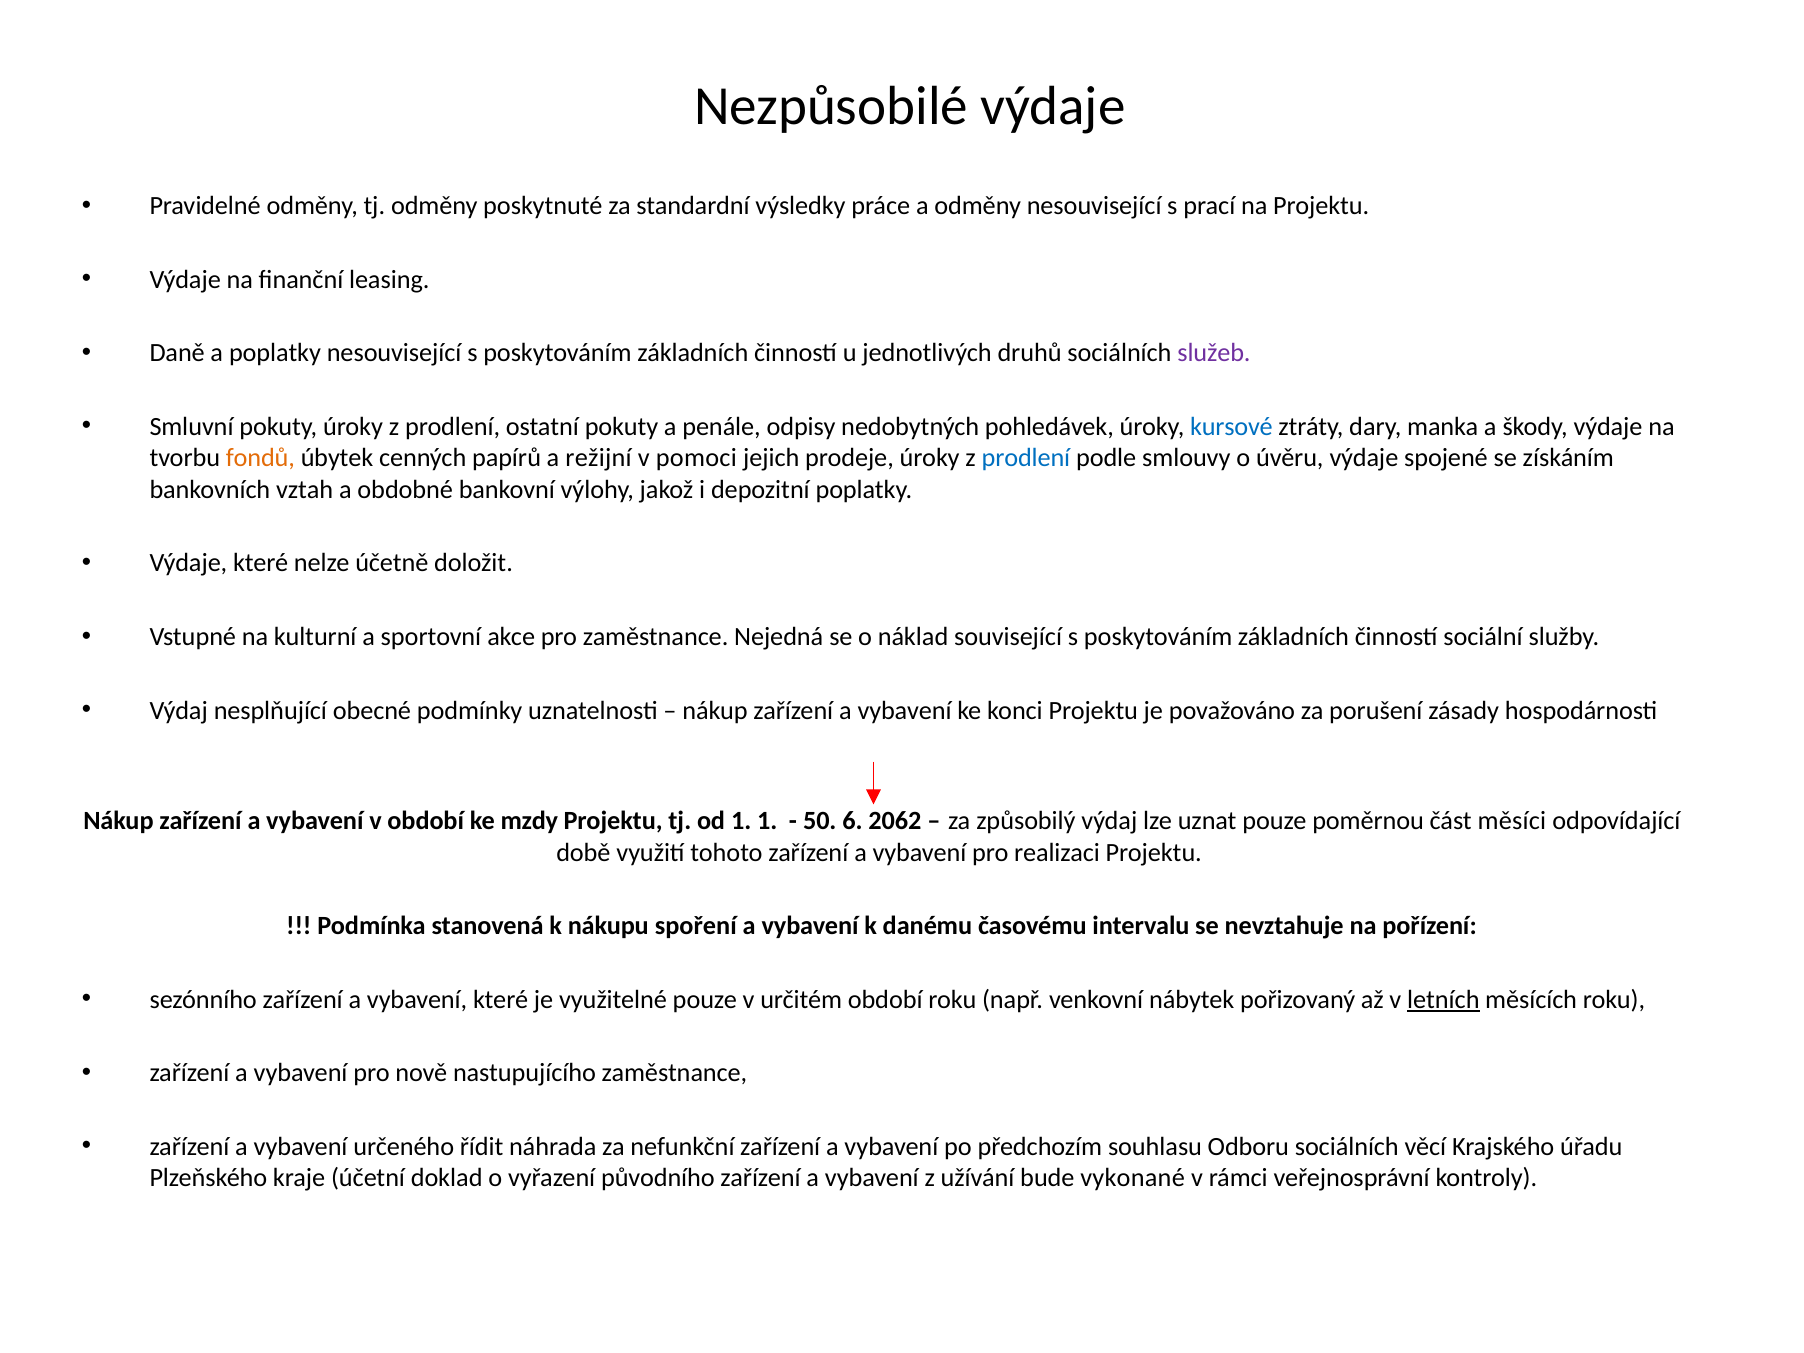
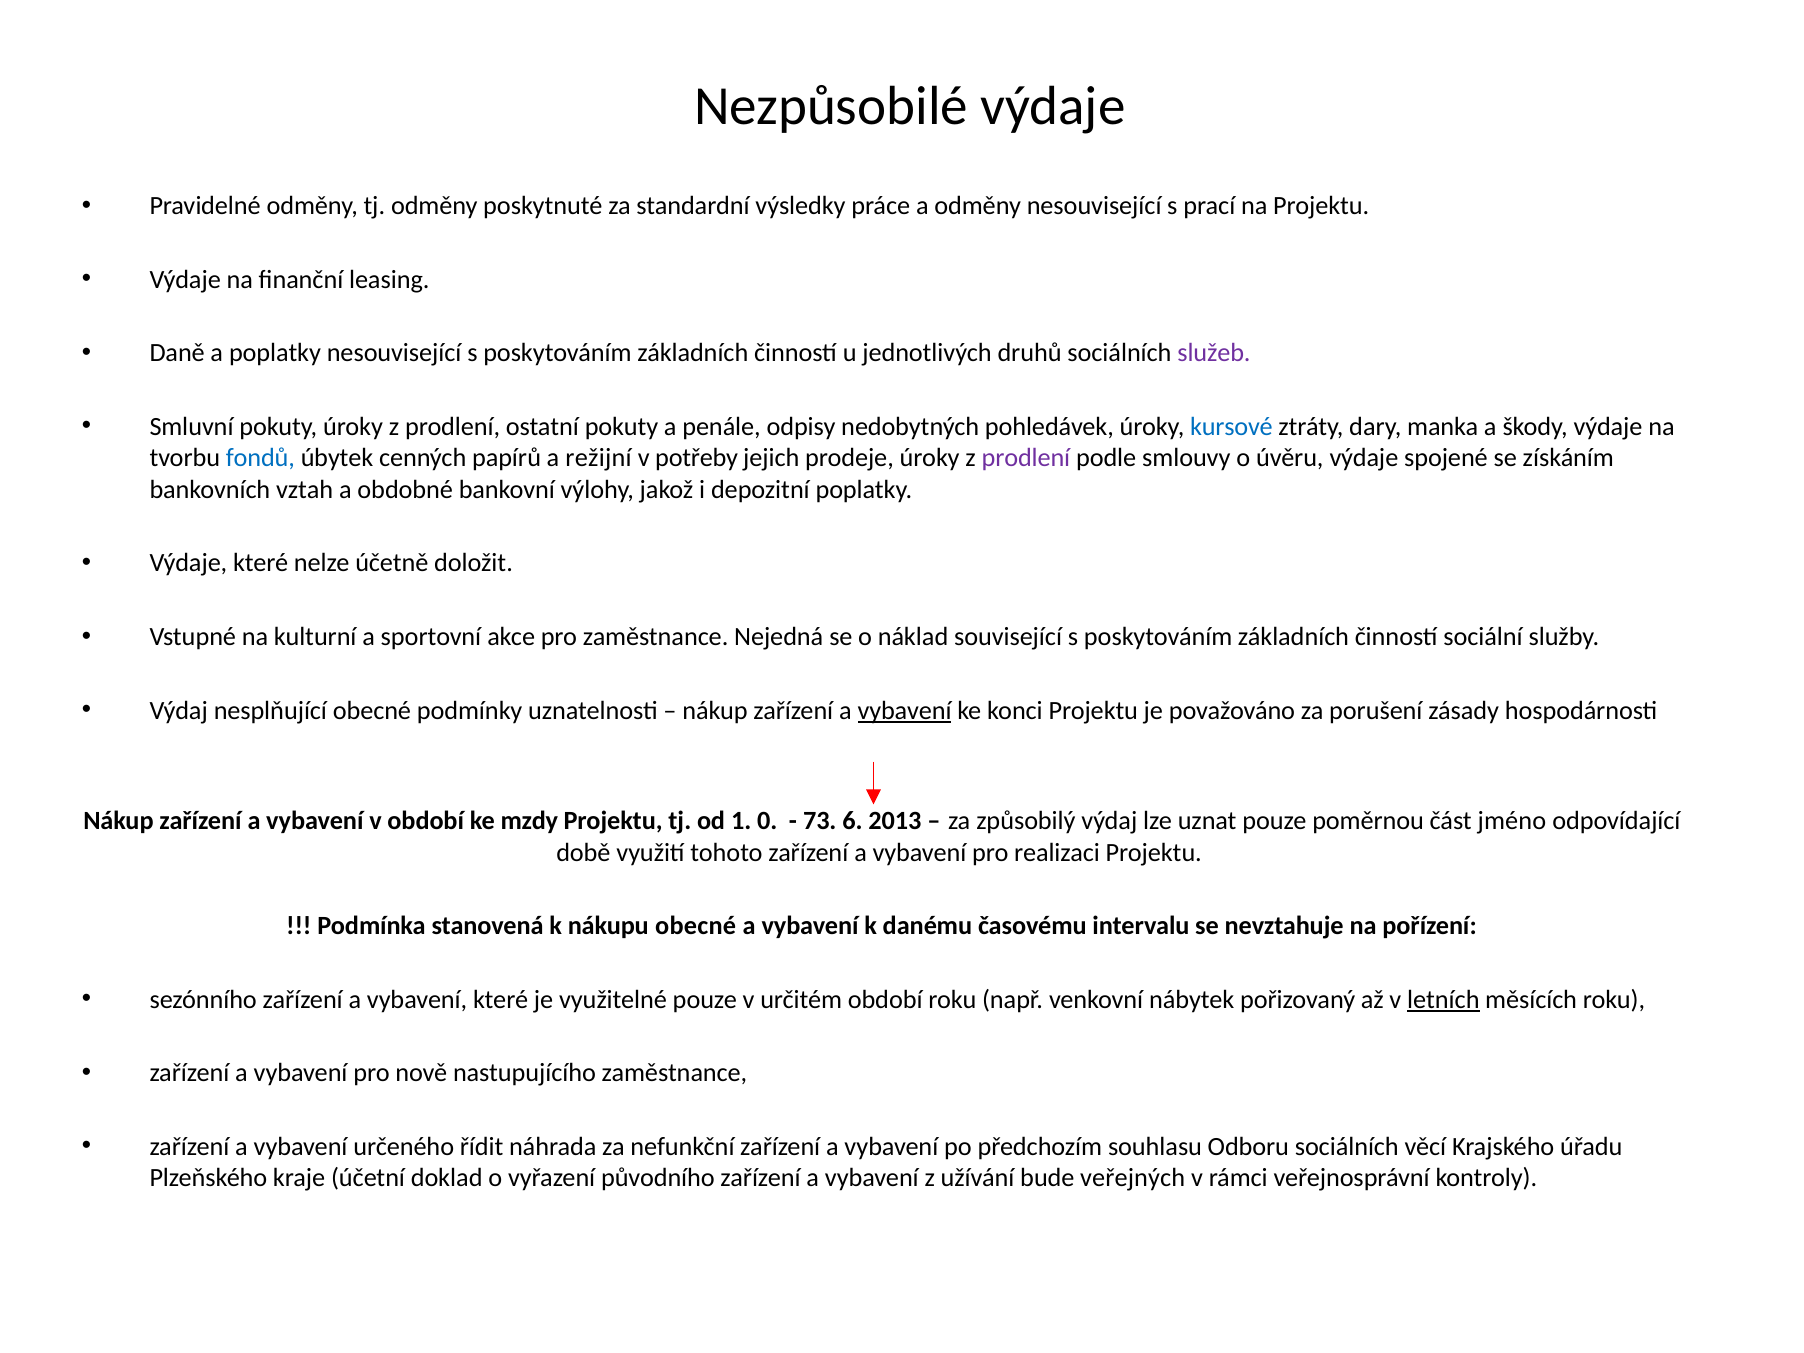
fondů colour: orange -> blue (260, 458)
pomoci: pomoci -> potřeby (697, 458)
prodlení colour: blue -> purple (1026, 458)
vybavení underline: none -> present (905, 710)
1 1: 1 -> 0 (767, 821)
50: 50 -> 73 (820, 821)
2062: 2062 -> 2013 (895, 821)
měsíci: měsíci -> jméno (1512, 821)
nákupu spoření: spoření -> obecné (696, 926)
vykonané: vykonané -> veřejných (1133, 1178)
